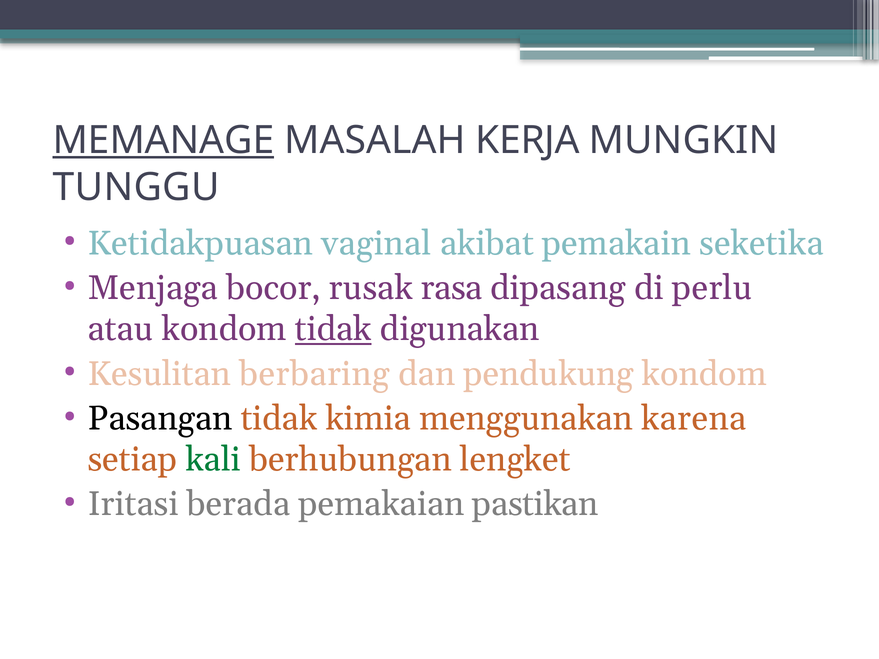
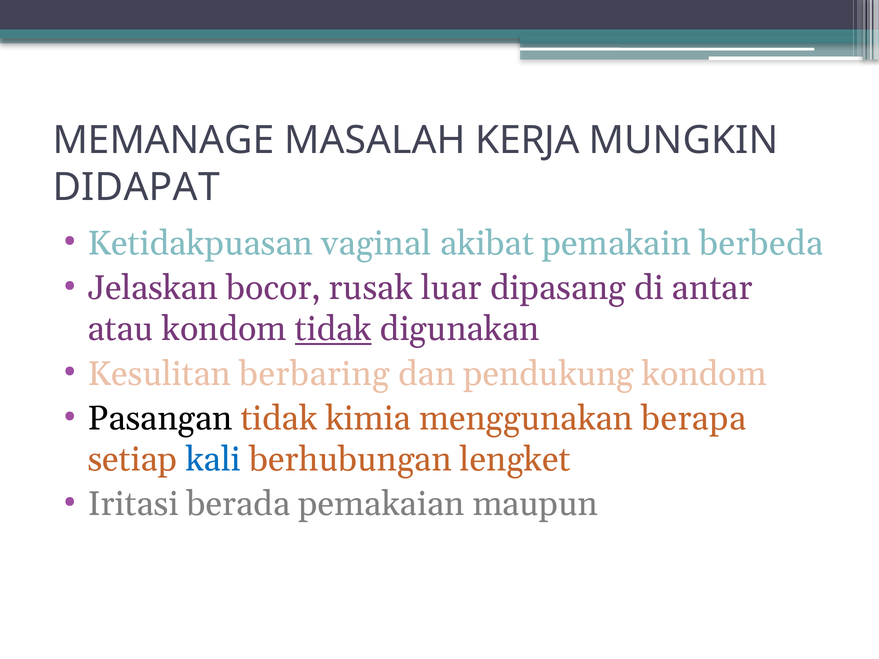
MEMANAGE underline: present -> none (163, 140)
TUNGGU: TUNGGU -> DIDAPAT (136, 187)
seketika: seketika -> berbeda (761, 243)
Menjaga: Menjaga -> Jelaskan (153, 288)
rasa: rasa -> luar (451, 288)
perlu: perlu -> antar (712, 288)
karena: karena -> berapa (694, 419)
kali colour: green -> blue (213, 460)
pastikan: pastikan -> maupun (535, 504)
